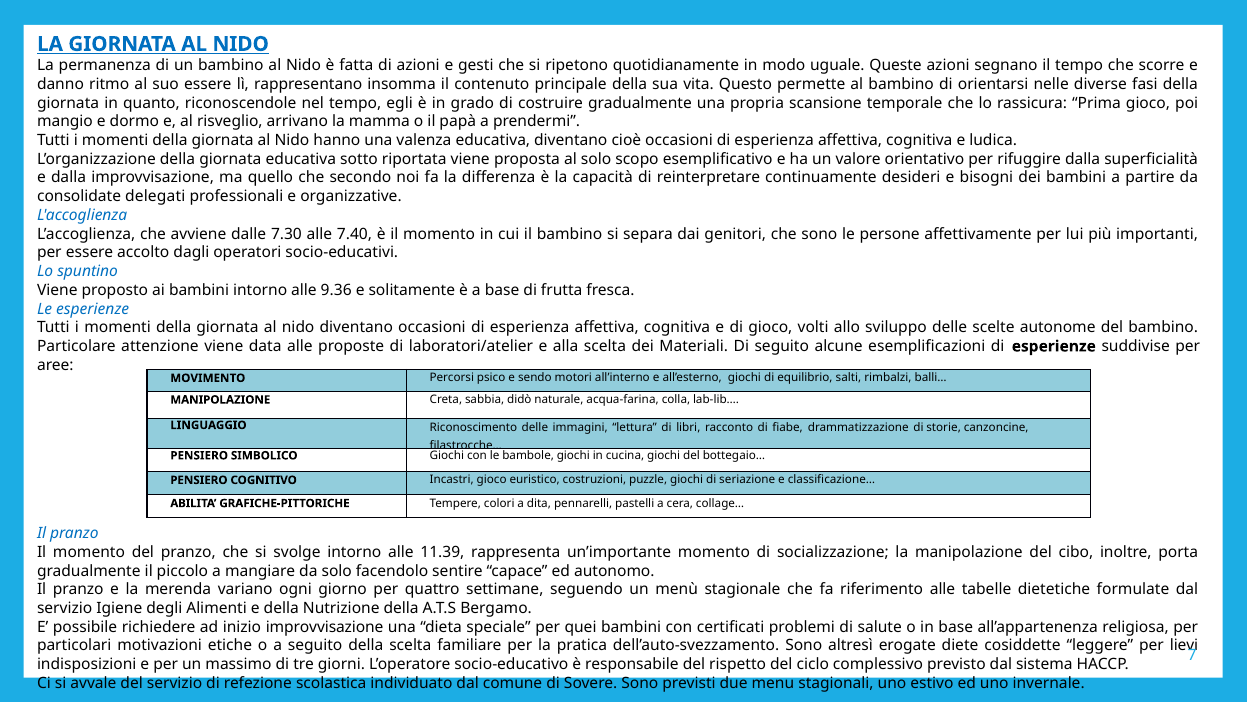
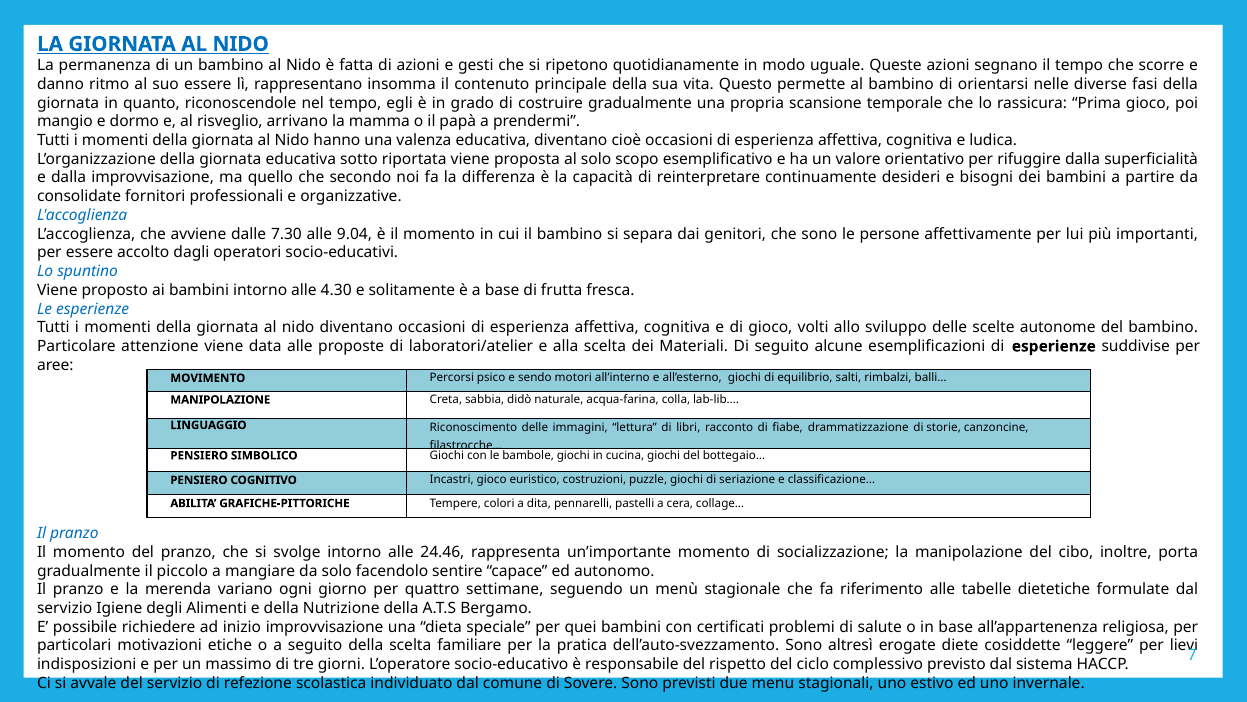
delegati: delegati -> fornitori (155, 196)
7.40: 7.40 -> 9.04 (355, 234)
9.36: 9.36 -> 4.30 (336, 290)
11.39: 11.39 -> 24.46 (442, 552)
